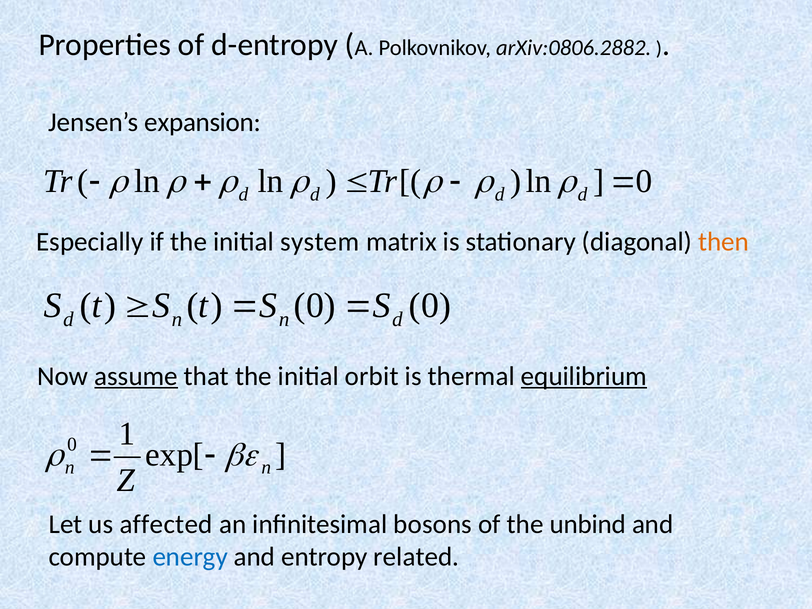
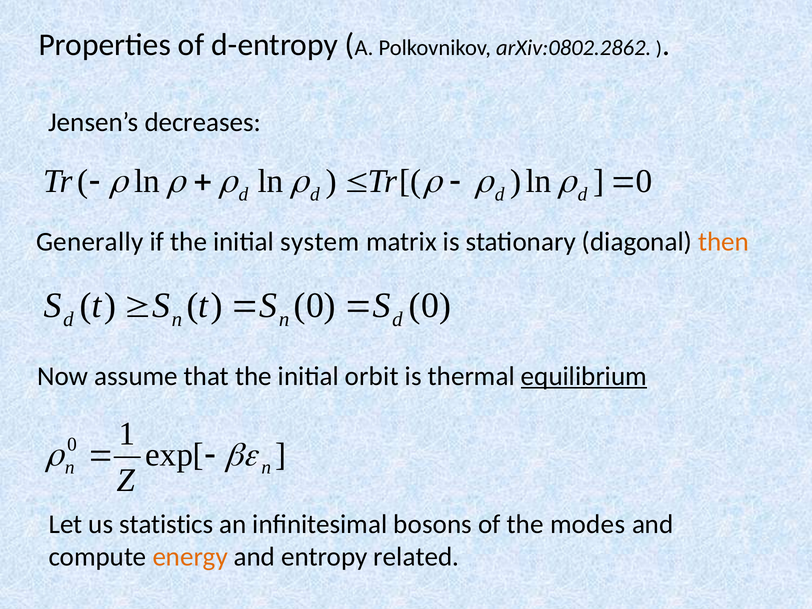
arXiv:0806.2882: arXiv:0806.2882 -> arXiv:0802.2862 (574, 48)
expansion: expansion -> decreases (203, 122)
Especially: Especially -> Generally (90, 242)
assume underline: present -> none (136, 376)
affected: affected -> statistics (166, 524)
unbind: unbind -> modes (588, 524)
energy colour: blue -> orange (190, 557)
